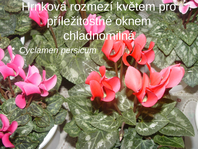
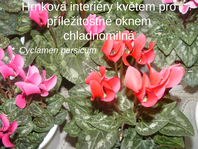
rozmezí: rozmezí -> interiéry (92, 7)
